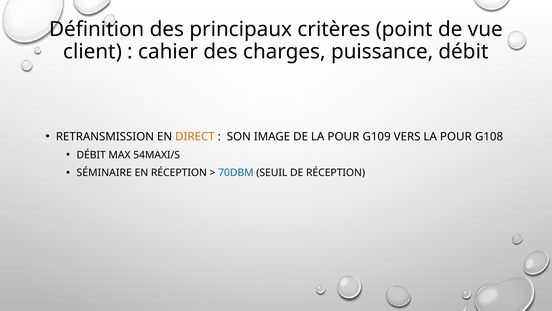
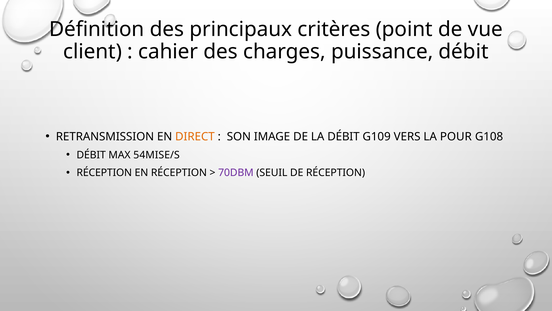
DE LA POUR: POUR -> DÉBIT (344, 136)
54MAXI/S: 54MAXI/S -> 54MISE/S (157, 155)
SÉMINAIRE: SÉMINAIRE -> RÉCEPTION (104, 173)
70DBM colour: blue -> purple (236, 173)
